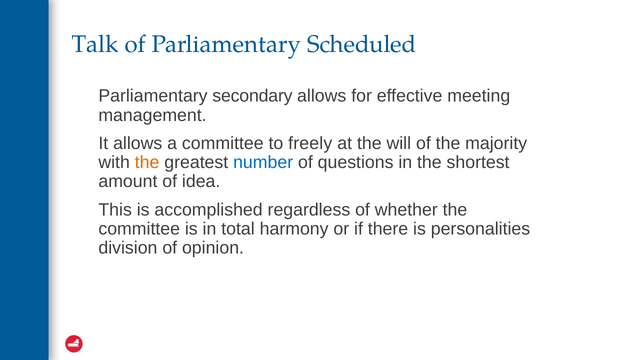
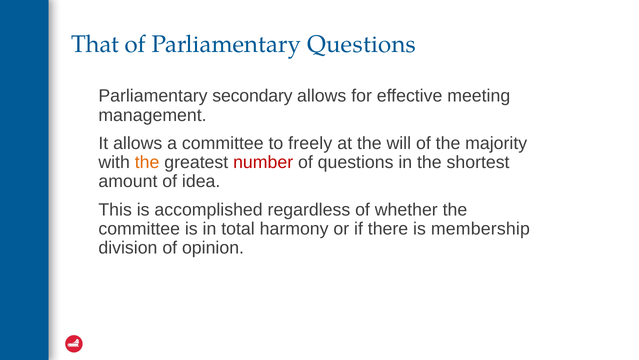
Talk: Talk -> That (95, 44)
Parliamentary Scheduled: Scheduled -> Questions (362, 44)
number colour: blue -> red (263, 162)
personalities: personalities -> membership (480, 228)
